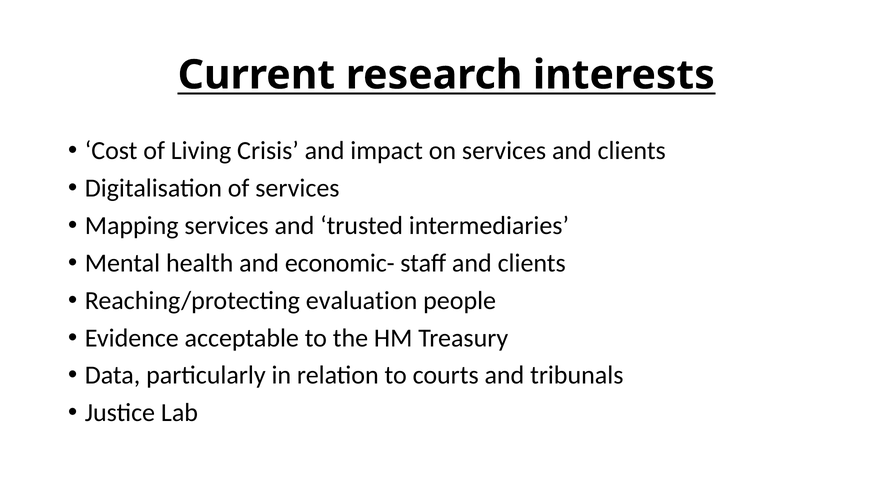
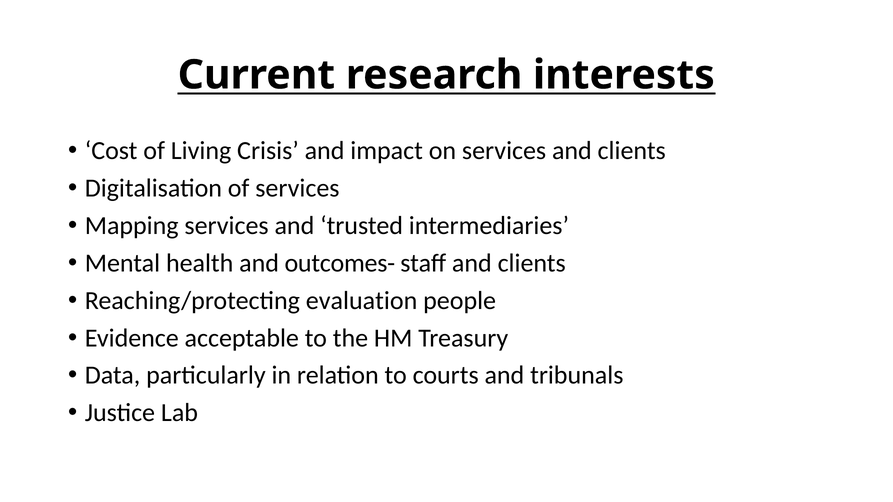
economic-: economic- -> outcomes- (340, 263)
